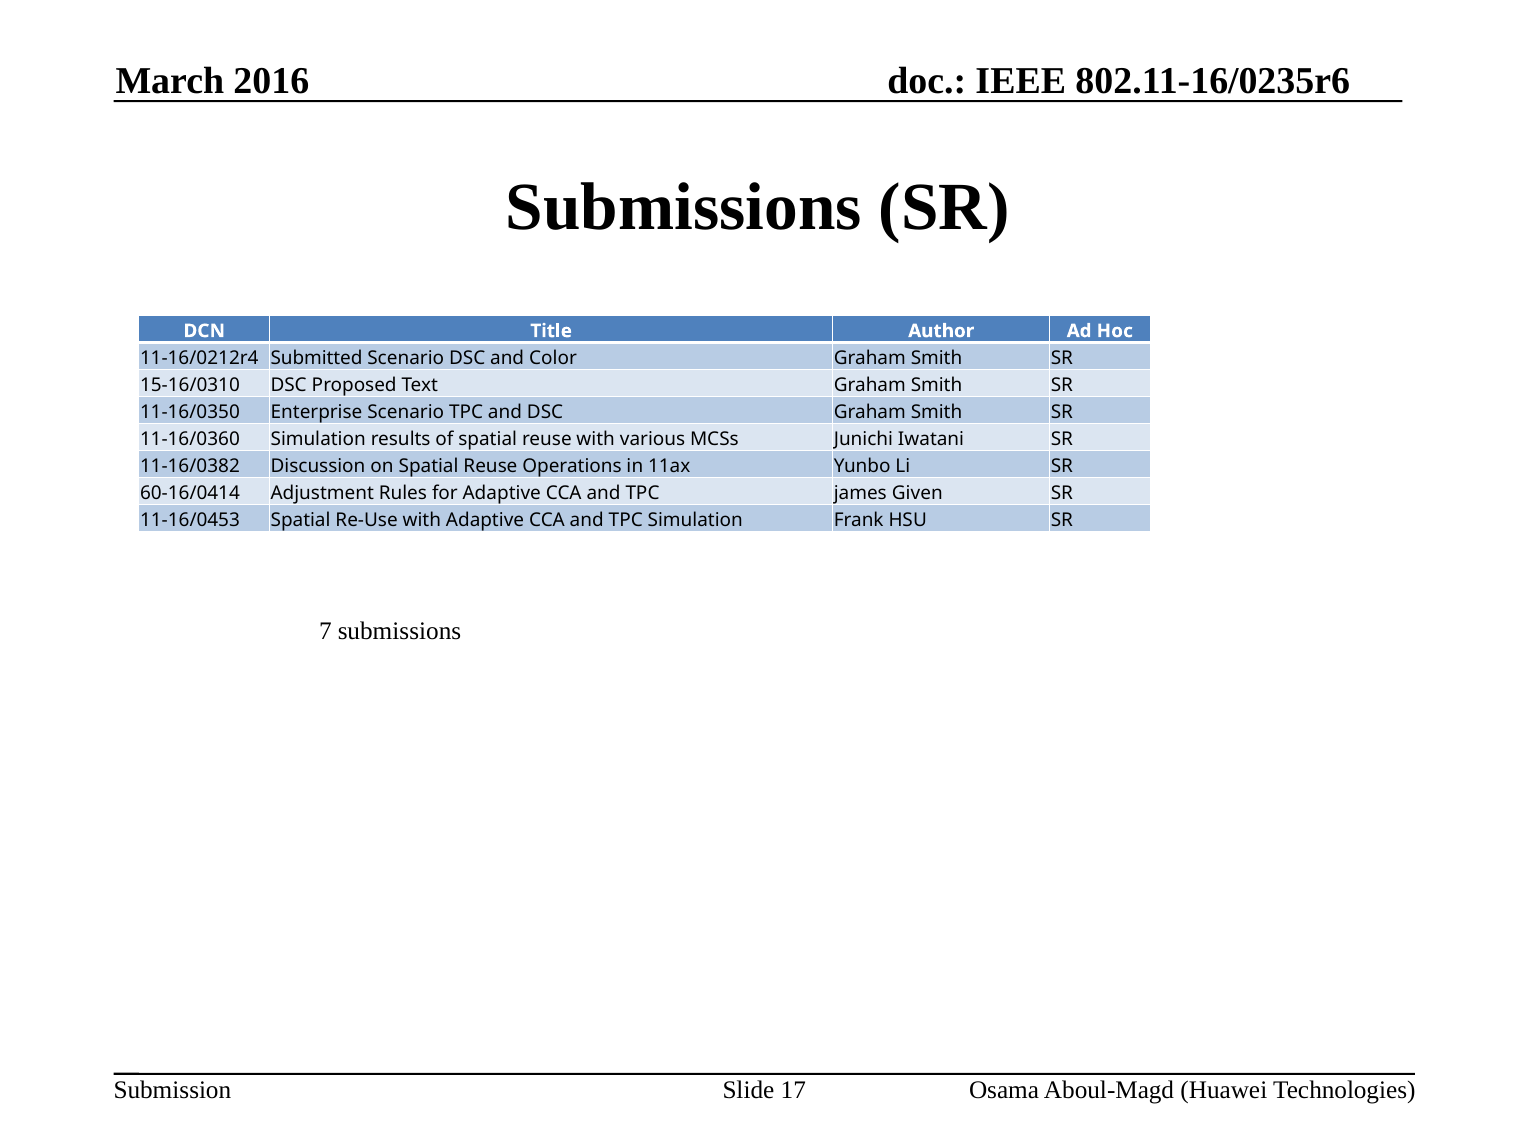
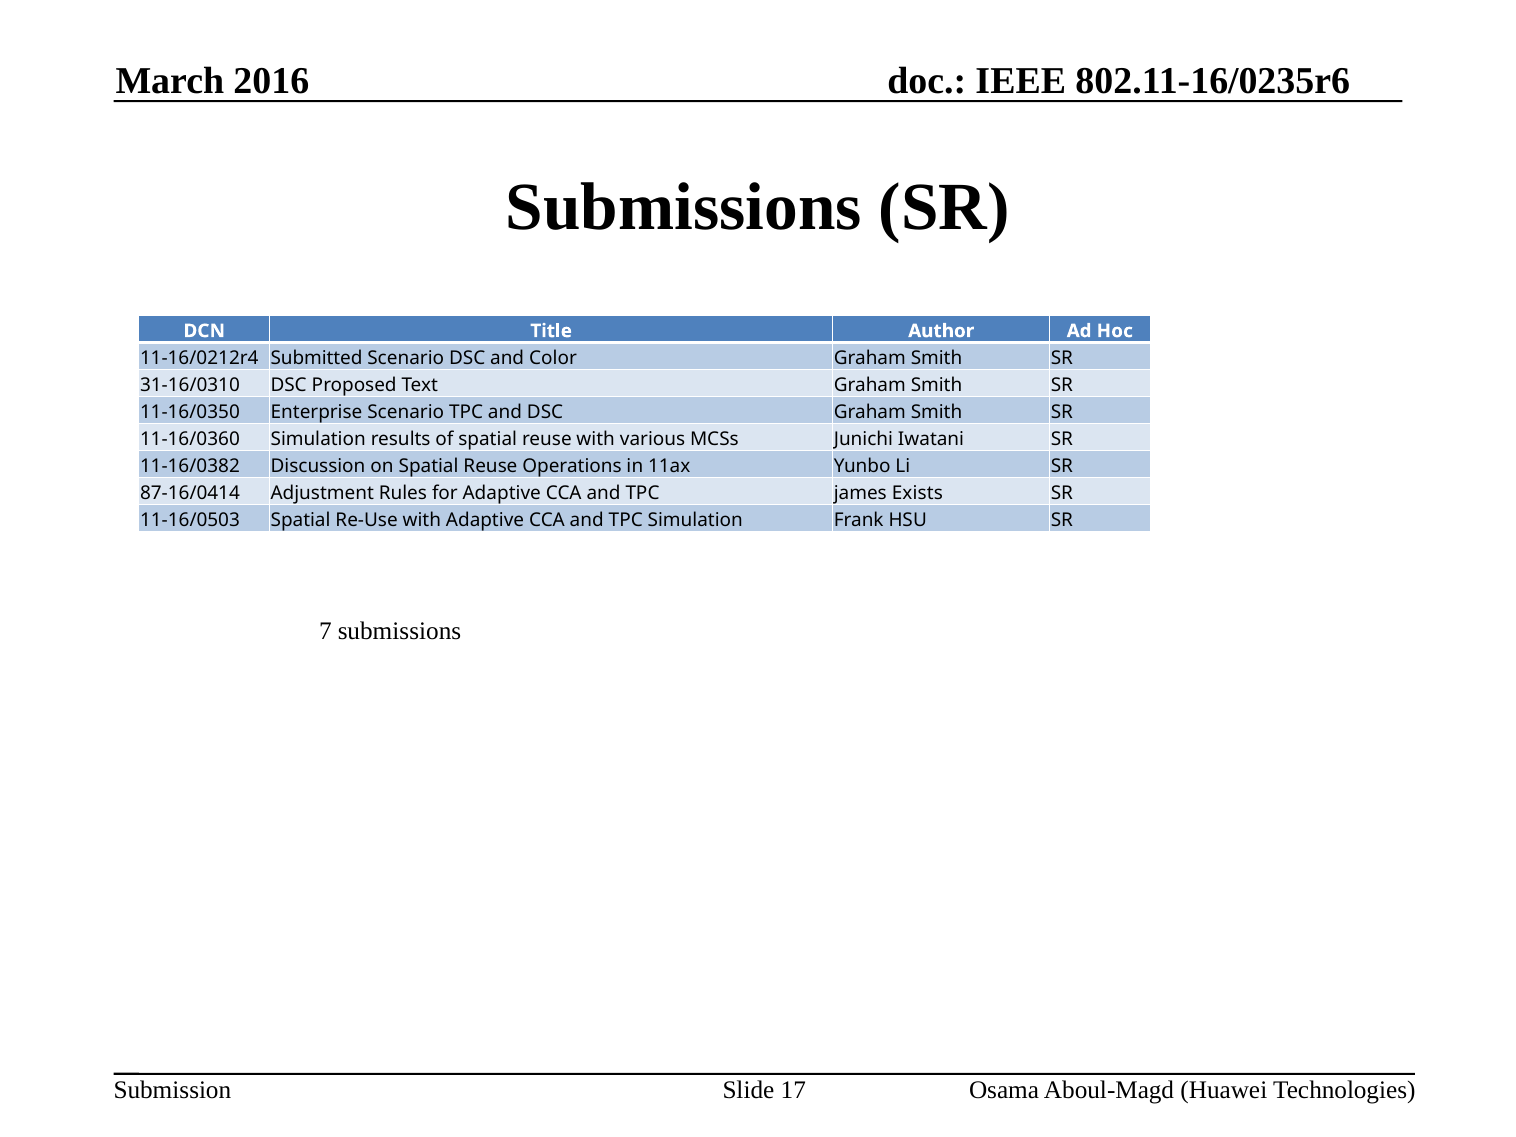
15-16/0310: 15-16/0310 -> 31-16/0310 (190, 385)
60-16/0414: 60-16/0414 -> 87-16/0414 (190, 493)
Given: Given -> Exists (917, 493)
11-16/0453: 11-16/0453 -> 11-16/0503 (190, 520)
